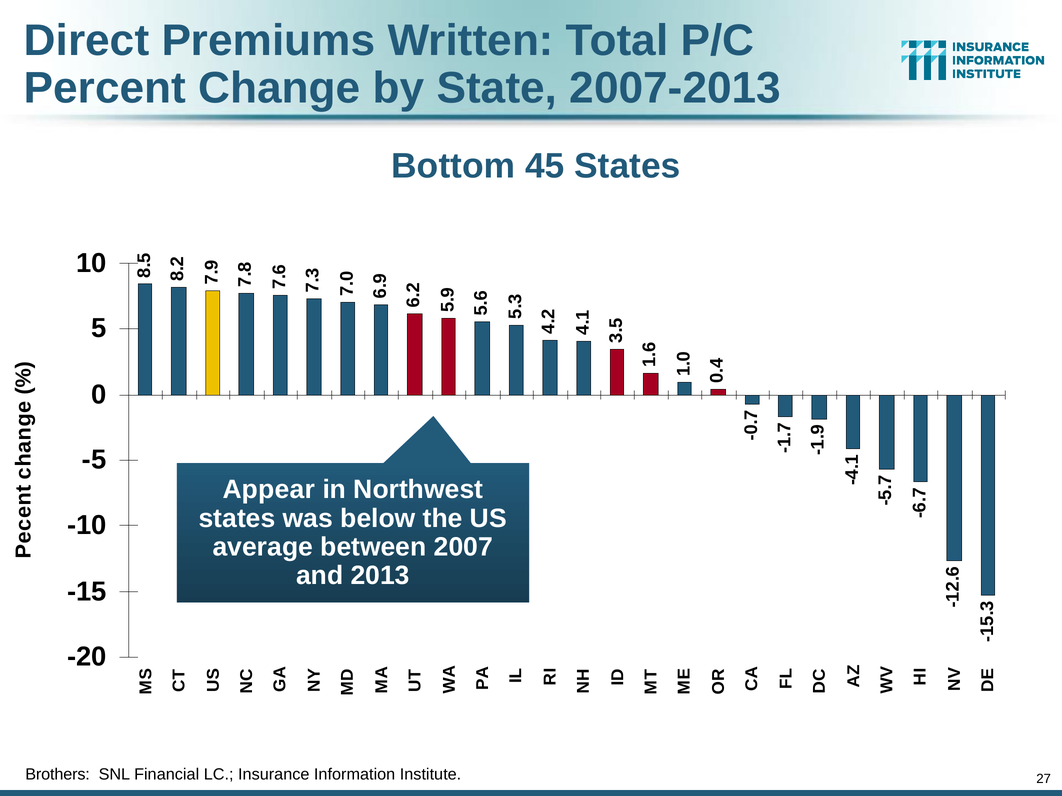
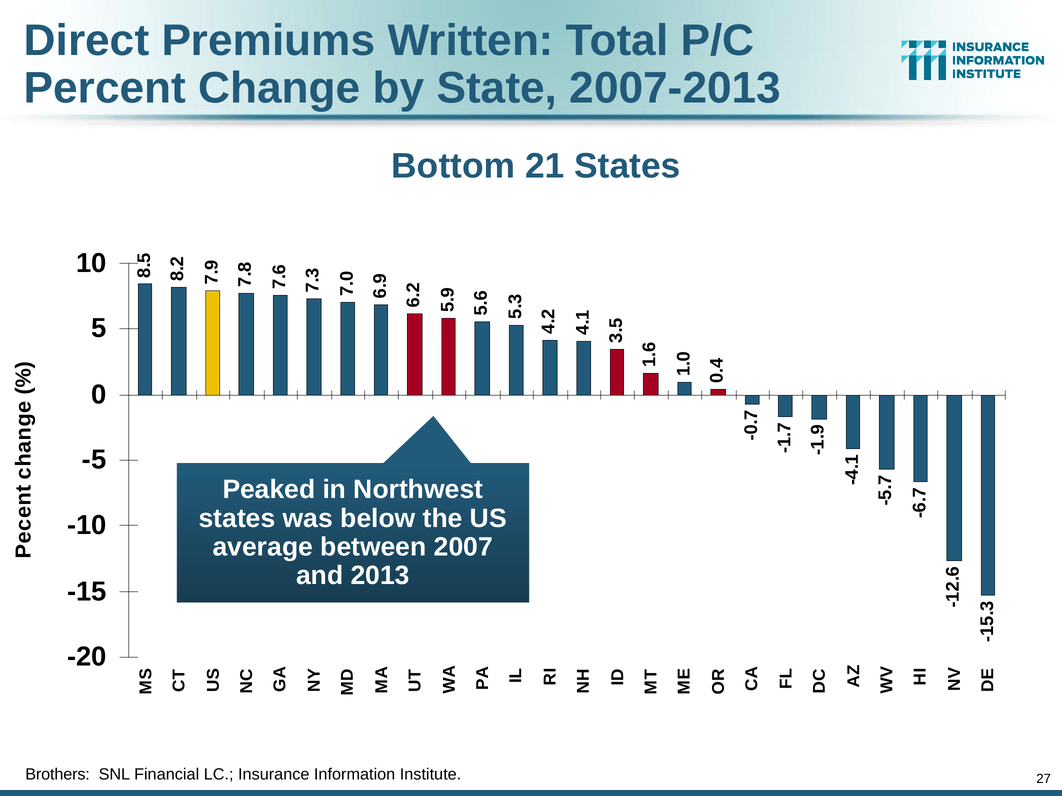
45: 45 -> 21 (545, 166)
Appear: Appear -> Peaked (269, 490)
